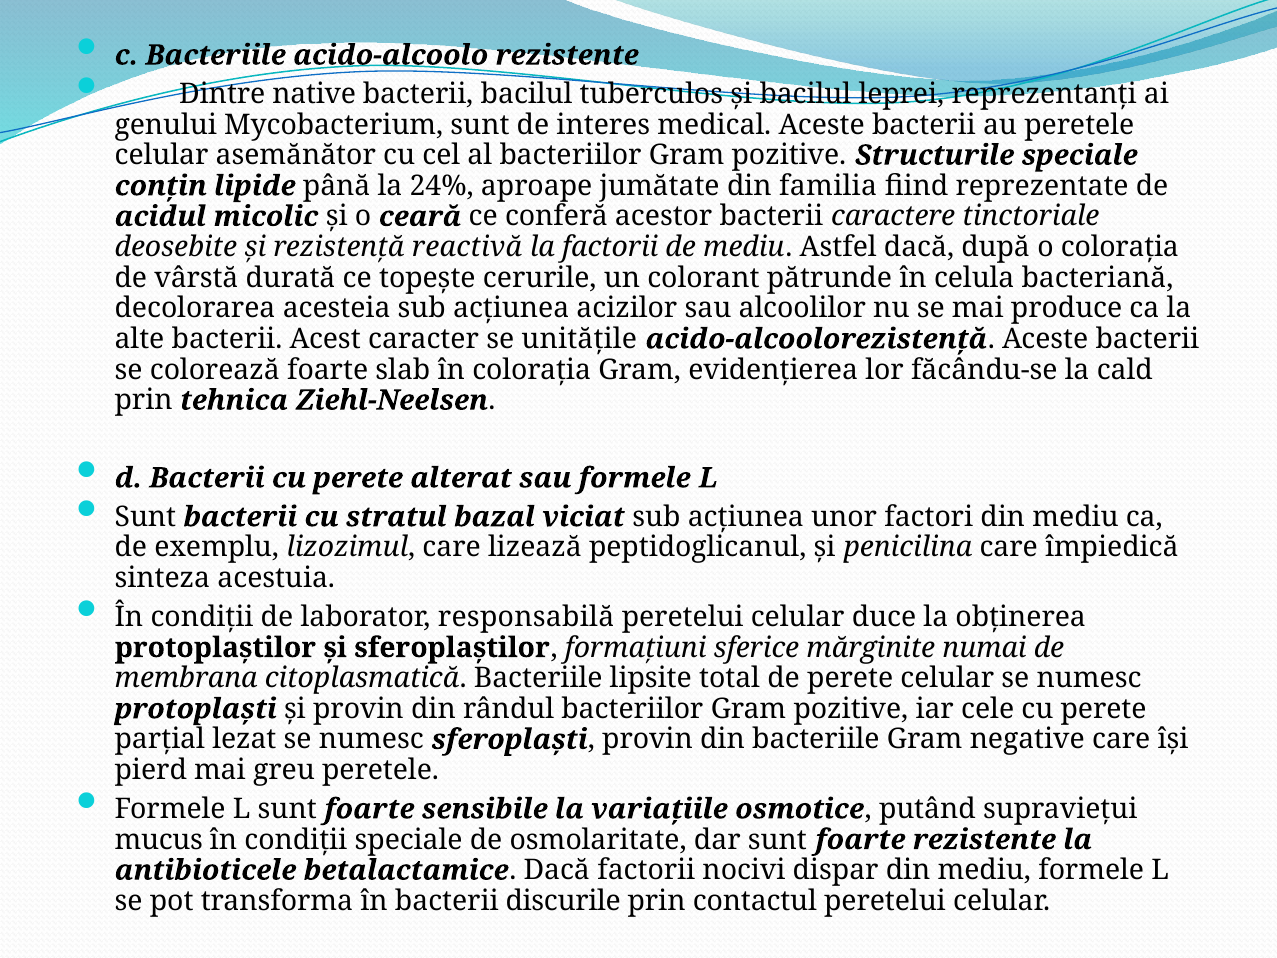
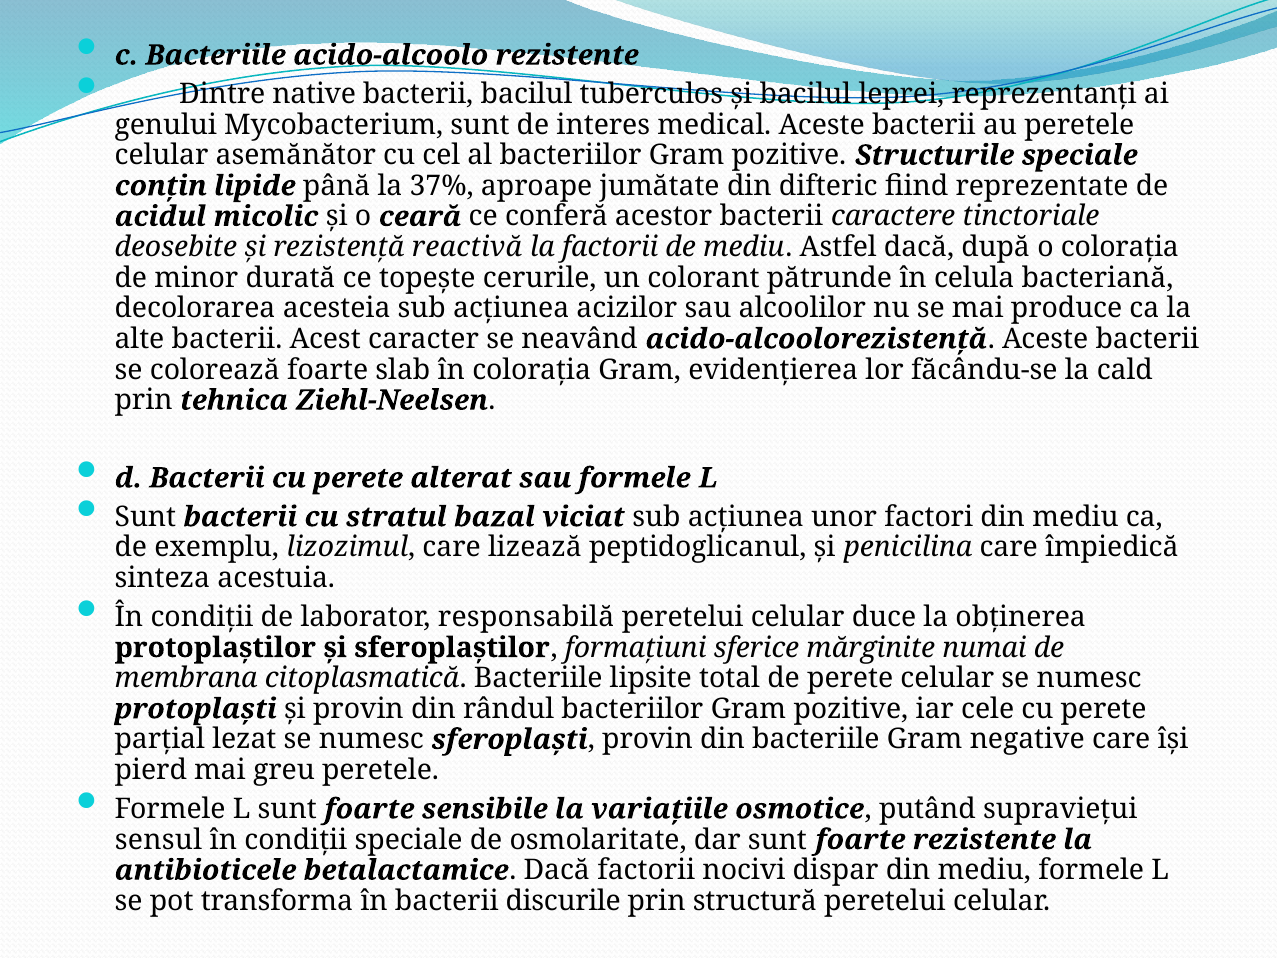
24%: 24% -> 37% (442, 186)
familia: familia -> difteric (828, 186)
vârstă: vârstă -> minor (196, 278)
unităţile: unităţile -> neavând (579, 339)
mucus: mucus -> sensul (158, 839)
contactul: contactul -> structură (755, 901)
